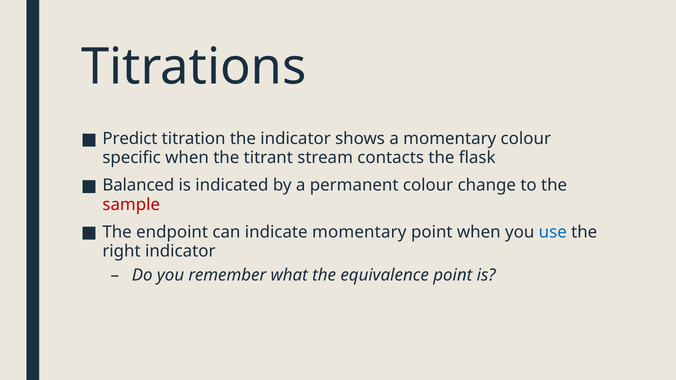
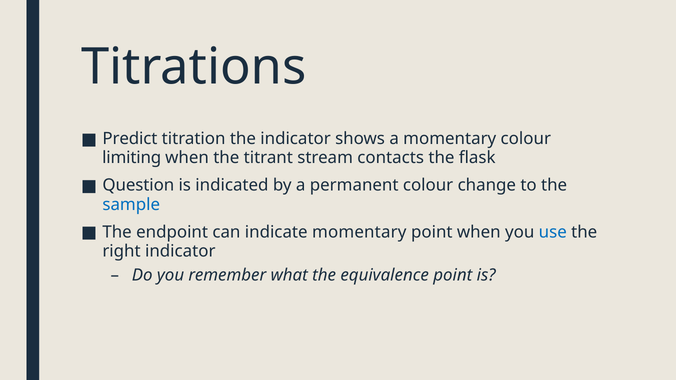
specific: specific -> limiting (132, 158)
Balanced: Balanced -> Question (138, 186)
sample colour: red -> blue (131, 205)
